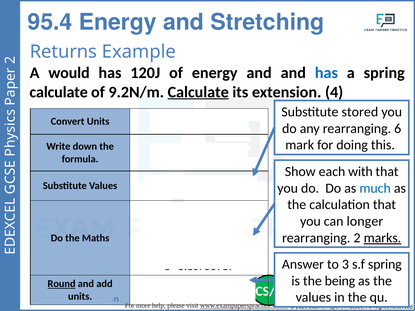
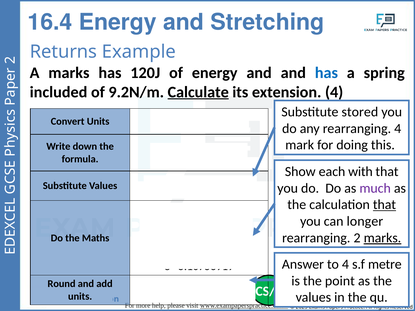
95.4: 95.4 -> 16.4 (50, 22)
A would: would -> marks (69, 73)
calculate: calculate -> included (59, 92)
rearranging 6: 6 -> 4 (398, 129)
much colour: blue -> purple (375, 188)
that underline: none -> present (385, 205)
to 3: 3 -> 4 (345, 264)
s.f spring: spring -> metre (385, 264)
being: being -> point (340, 281)
Round underline: present -> none (62, 284)
